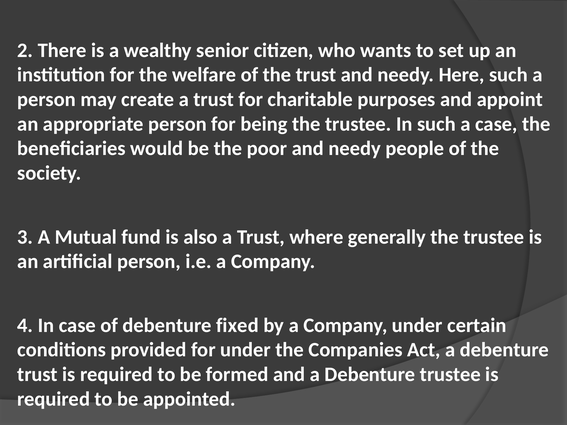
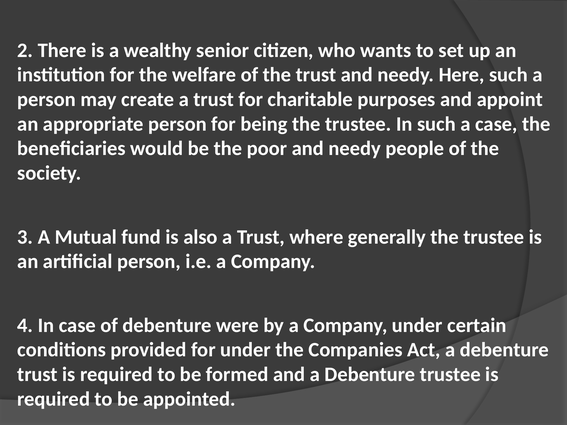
fixed: fixed -> were (237, 326)
